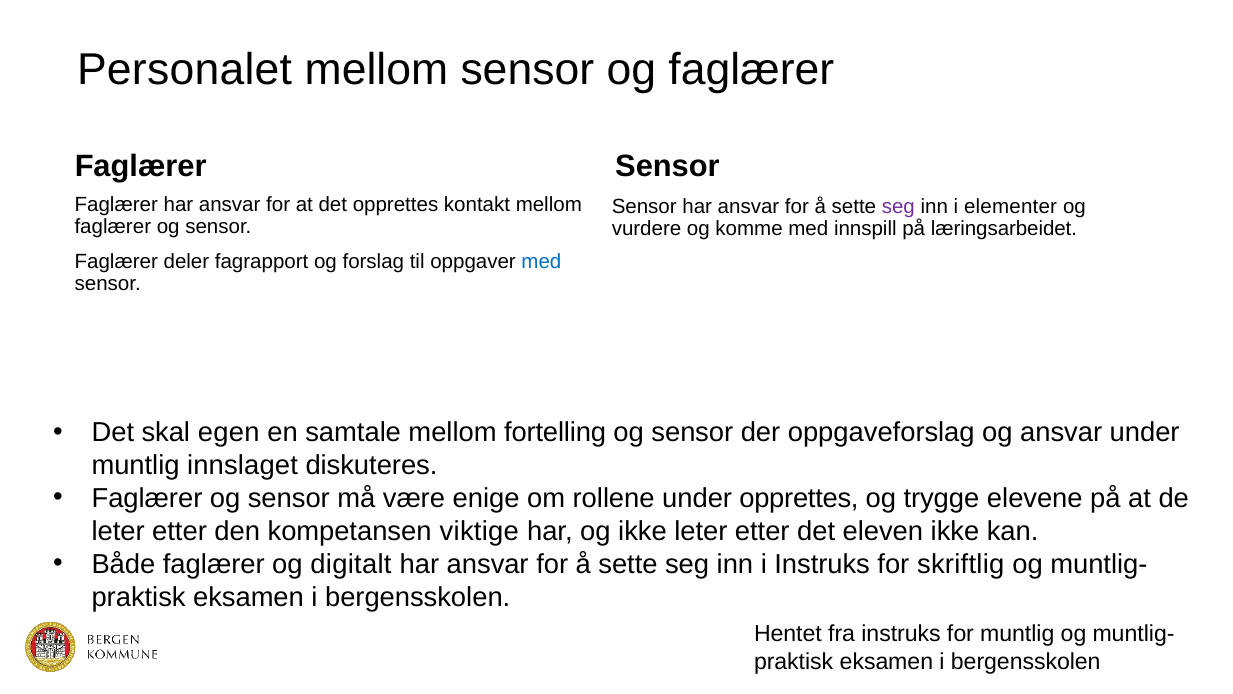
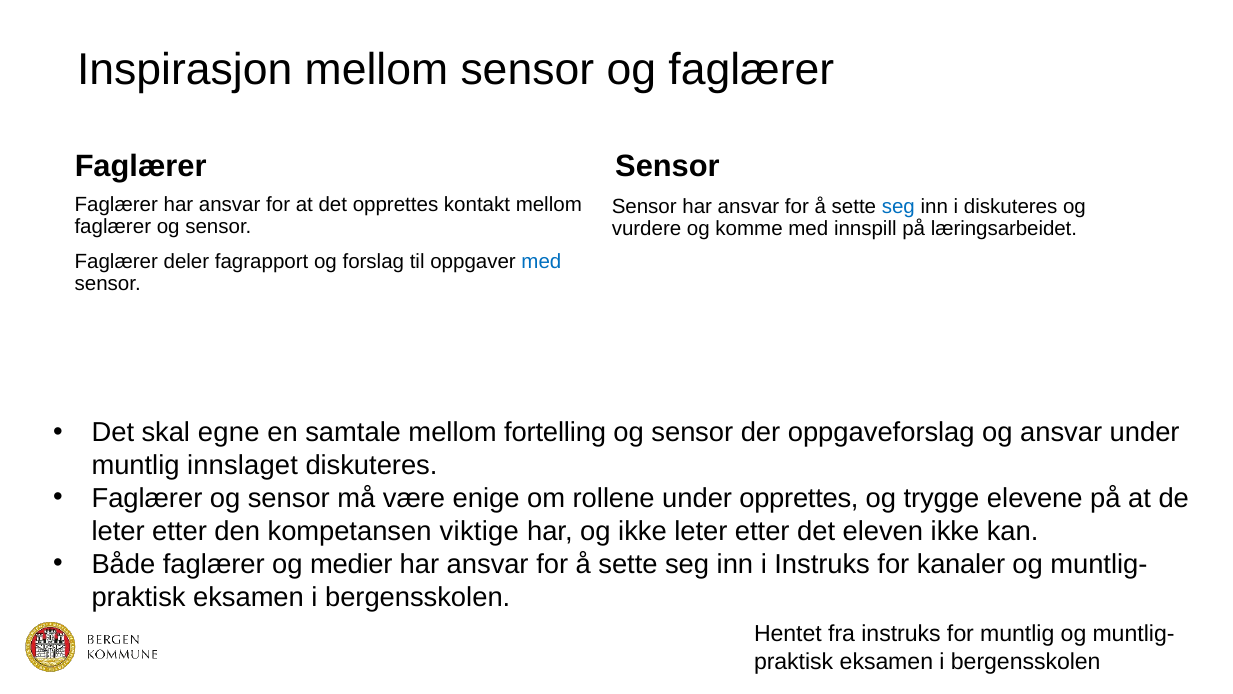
Personalet: Personalet -> Inspirasjon (185, 70)
seg colour: purple -> blue (898, 206)
i elementer: elementer -> diskuteres (1011, 206)
egen: egen -> egne (229, 433)
digitalt: digitalt -> medier (351, 564)
skriftlig: skriftlig -> kanaler (961, 564)
